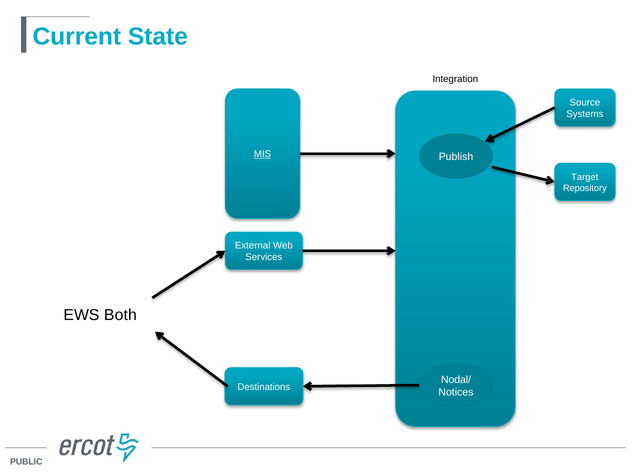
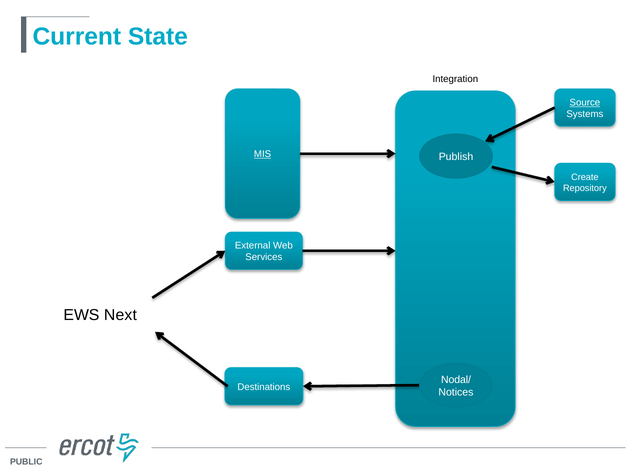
Source underline: none -> present (585, 102)
Target: Target -> Create (585, 177)
Both: Both -> Next (120, 315)
